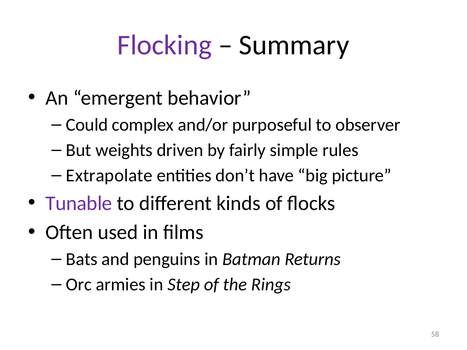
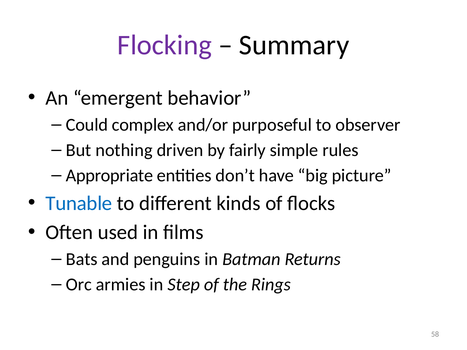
weights: weights -> nothing (124, 150)
Extrapolate: Extrapolate -> Appropriate (109, 176)
Tunable colour: purple -> blue (79, 203)
